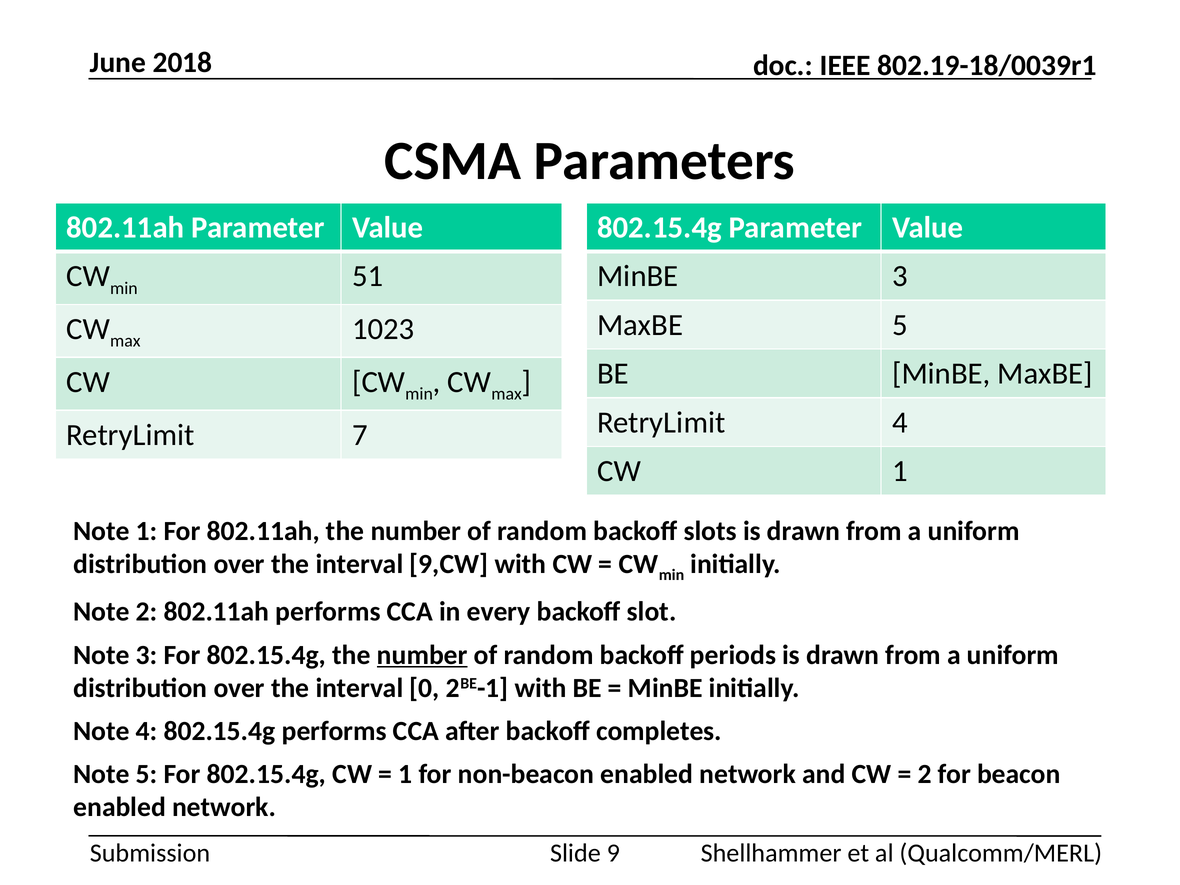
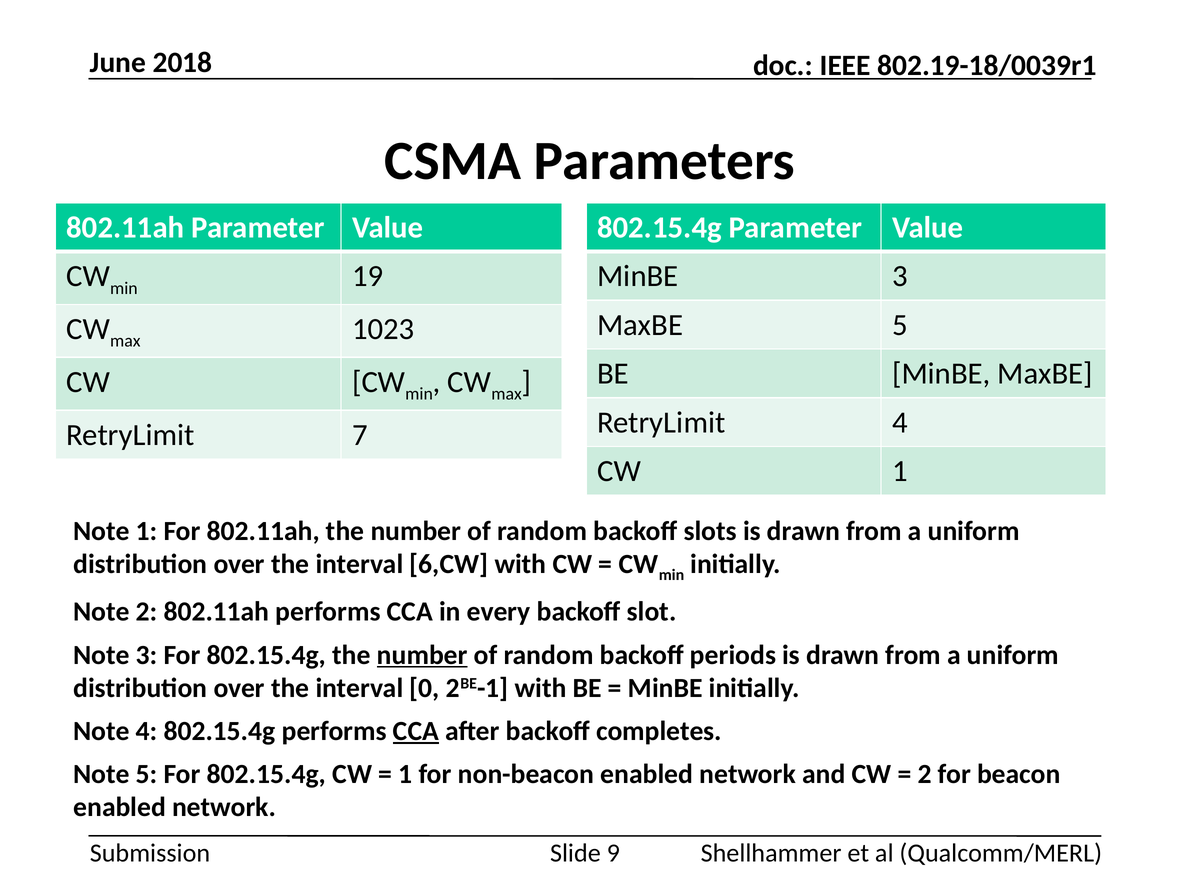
51: 51 -> 19 (368, 276)
9,CW: 9,CW -> 6,CW (449, 564)
CCA underline: none -> present (416, 731)
